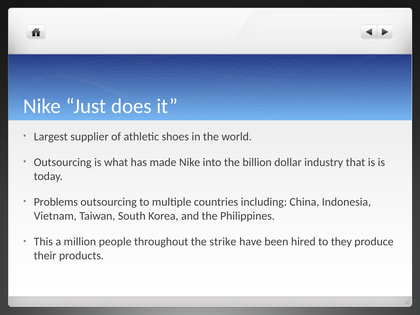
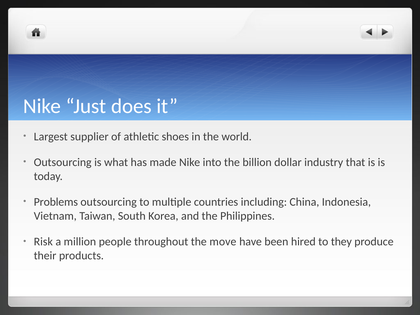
This: This -> Risk (43, 242)
strike: strike -> move (223, 242)
